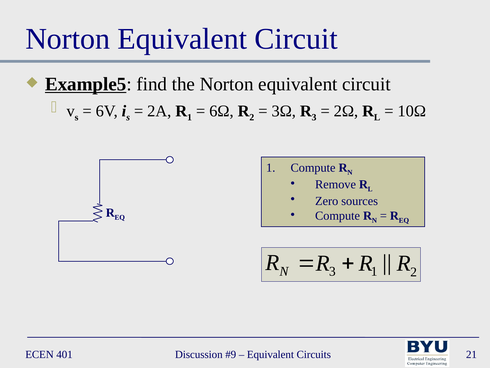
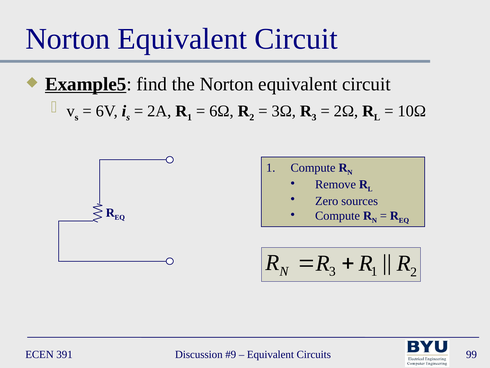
401: 401 -> 391 (65, 354)
21: 21 -> 99 (471, 354)
